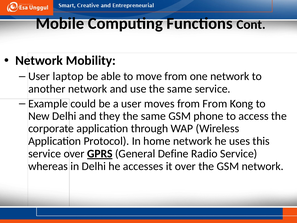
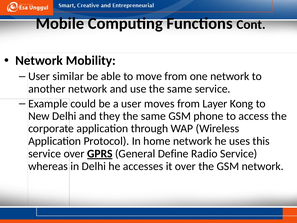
laptop: laptop -> similar (68, 76)
from From: From -> Layer (215, 103)
